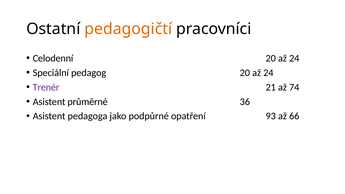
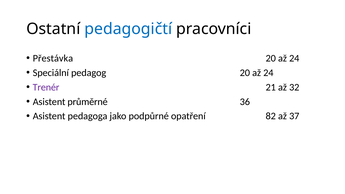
pedagogičtí colour: orange -> blue (128, 29)
Celodenní: Celodenní -> Přestávka (53, 58)
74: 74 -> 32 (294, 87)
93: 93 -> 82 (271, 116)
66: 66 -> 37 (294, 116)
